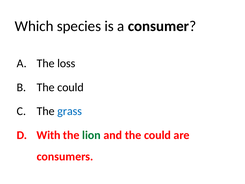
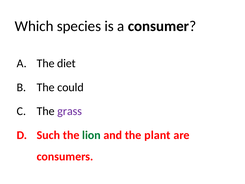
loss: loss -> diet (66, 63)
grass colour: blue -> purple (70, 111)
With: With -> Such (48, 135)
and the could: could -> plant (157, 135)
